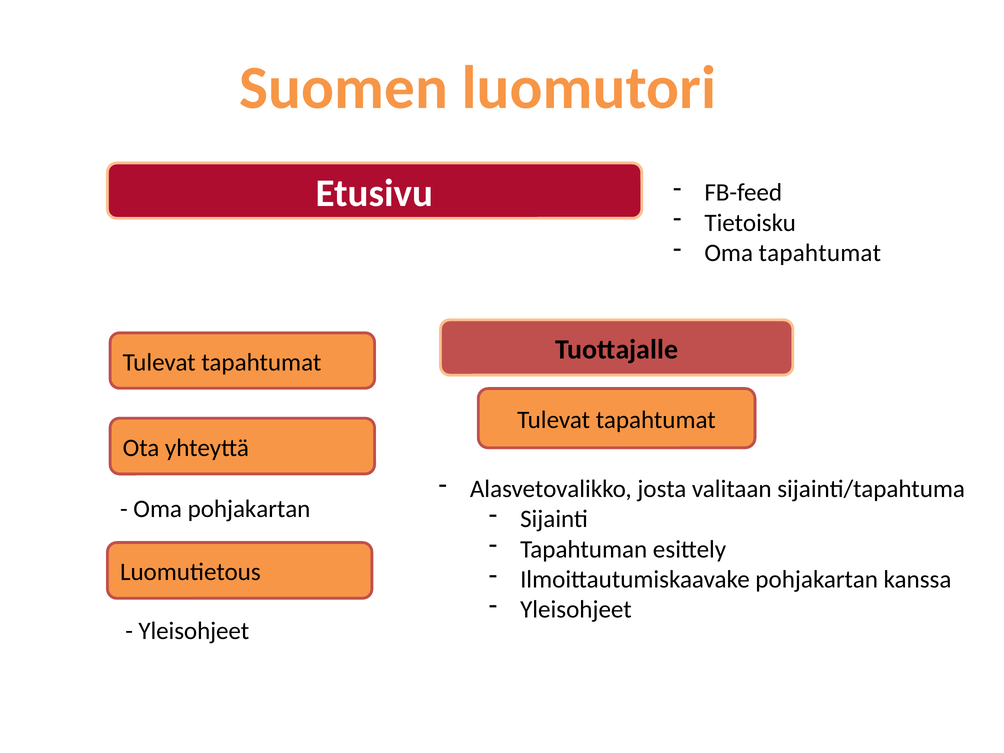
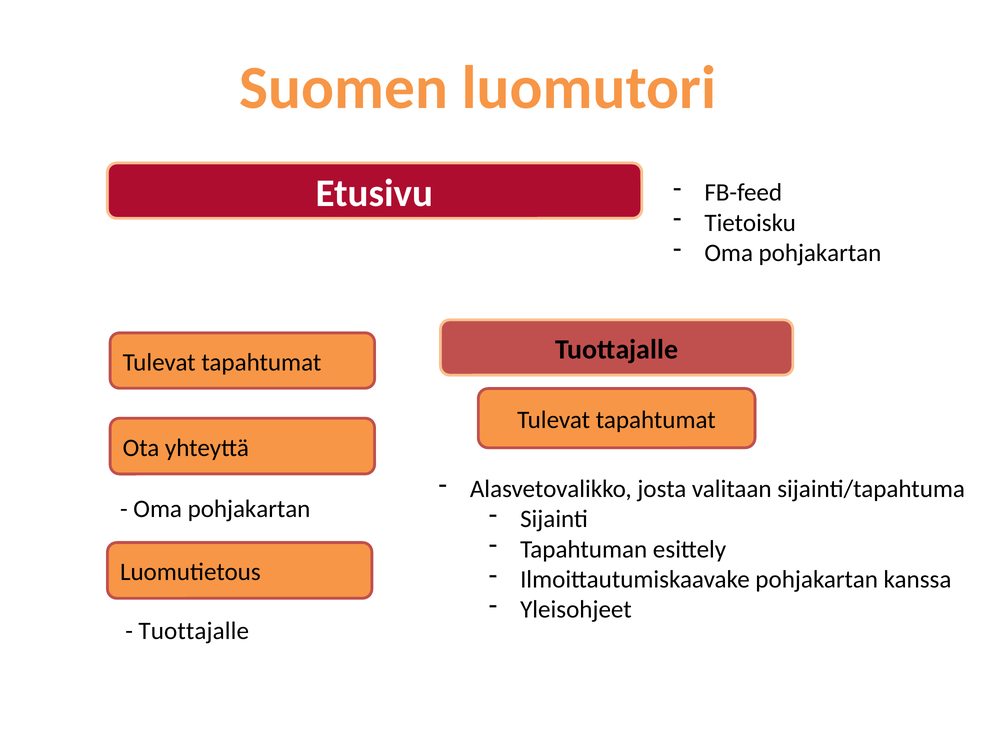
tapahtumat: tapahtumat -> pohjakartan (820, 253)
Yleisohjeet: Yleisohjeet -> Tuottajalle (194, 631)
